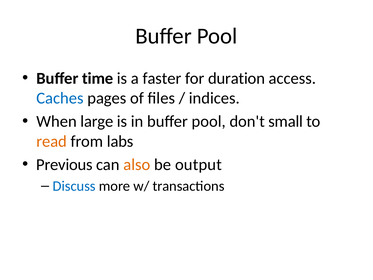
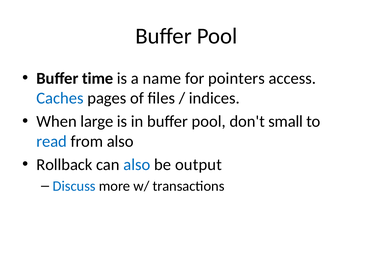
faster: faster -> name (162, 78)
duration: duration -> pointers (236, 78)
read colour: orange -> blue (52, 141)
from labs: labs -> also (120, 141)
Previous: Previous -> Rollback (64, 164)
also colour: orange -> blue (137, 164)
